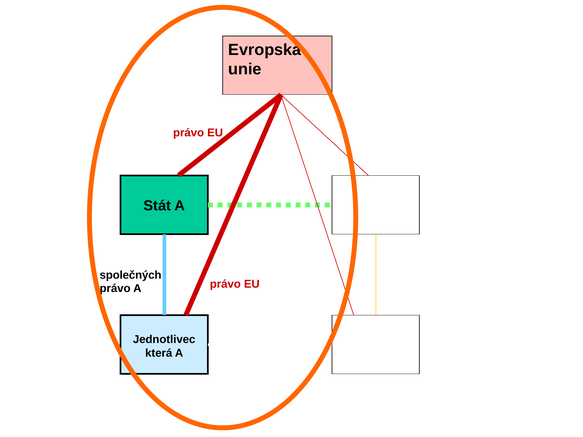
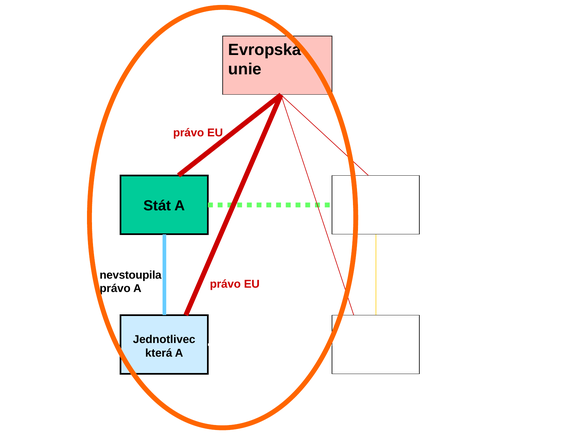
společných: společných -> nevstoupila (131, 275)
